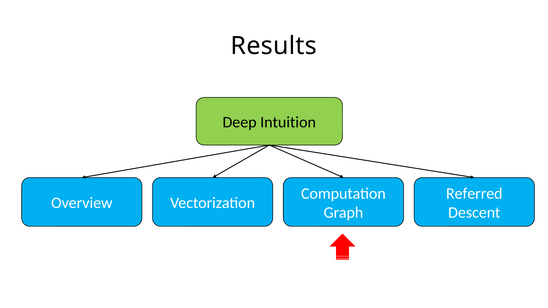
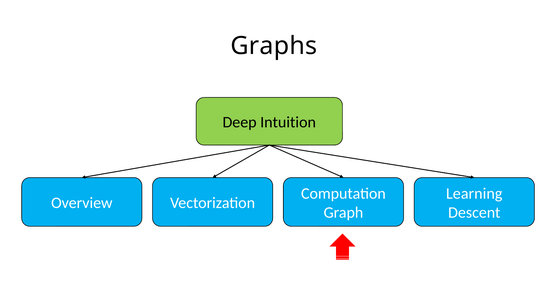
Results: Results -> Graphs (274, 46)
Referred: Referred -> Learning (474, 194)
